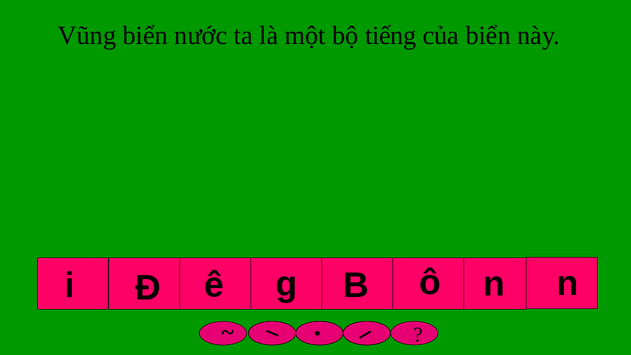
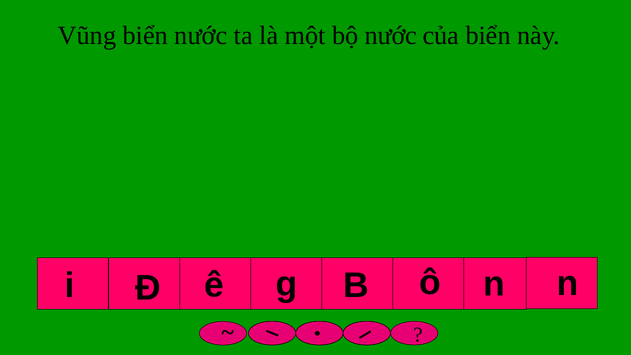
bộ tiếng: tiếng -> nước (391, 36)
